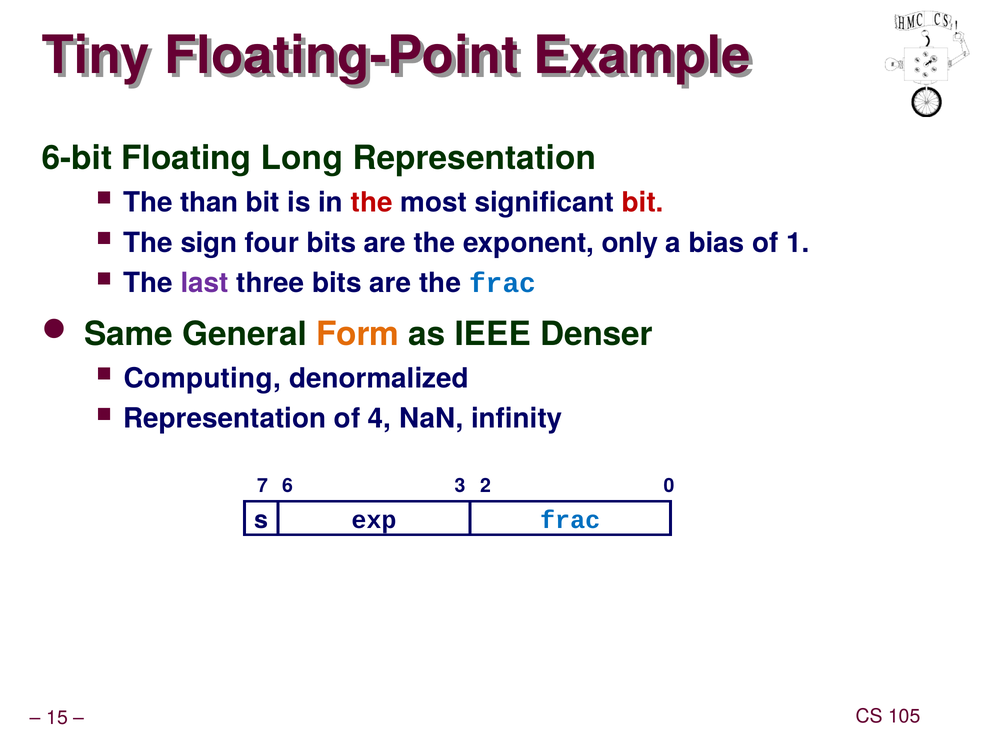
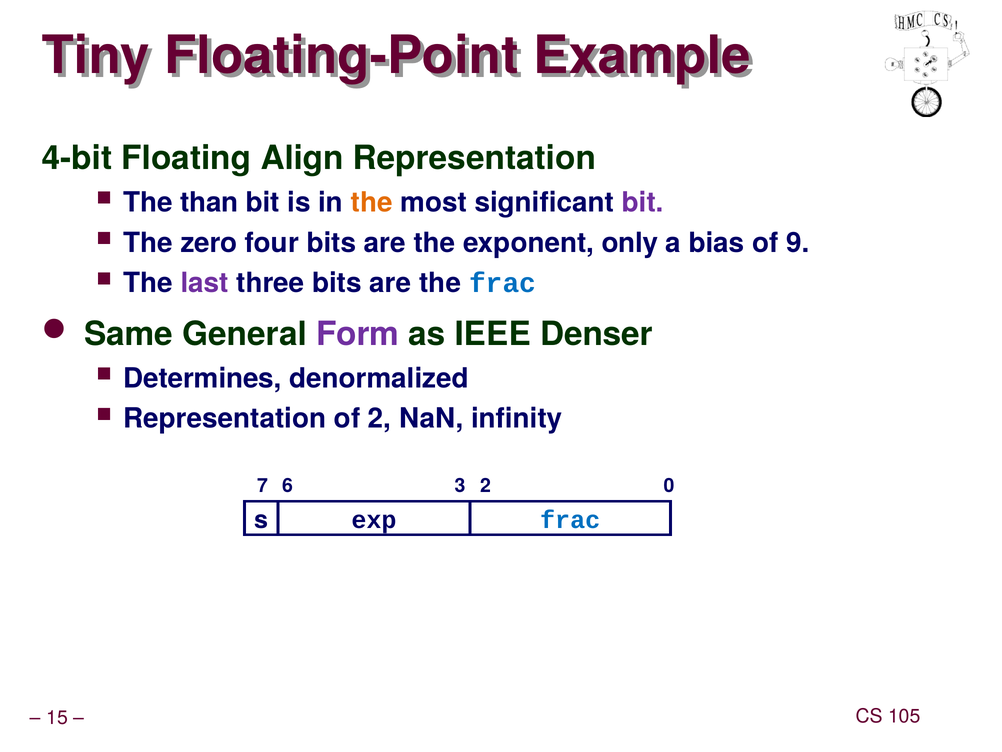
6-bit: 6-bit -> 4-bit (77, 158)
Long: Long -> Align (302, 158)
the colour: red -> orange (372, 202)
bit colour: red -> purple (643, 202)
sign: sign -> zero (209, 243)
1: 1 -> 9 (798, 243)
Form colour: orange -> purple (358, 334)
Computing: Computing -> Determines (202, 378)
of 4: 4 -> 2 (380, 418)
